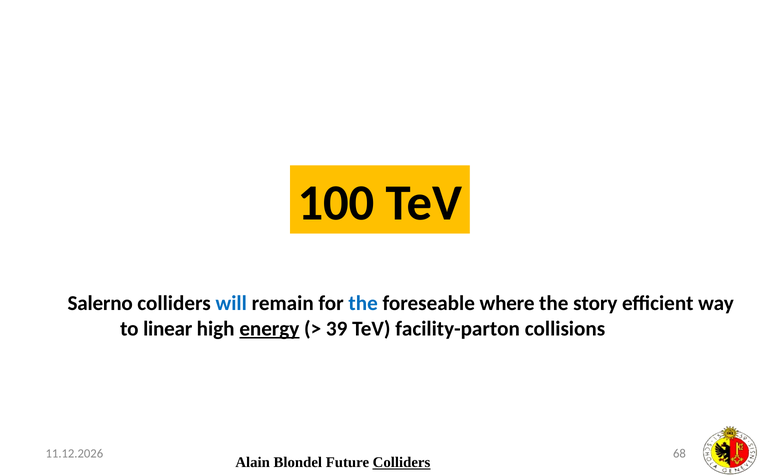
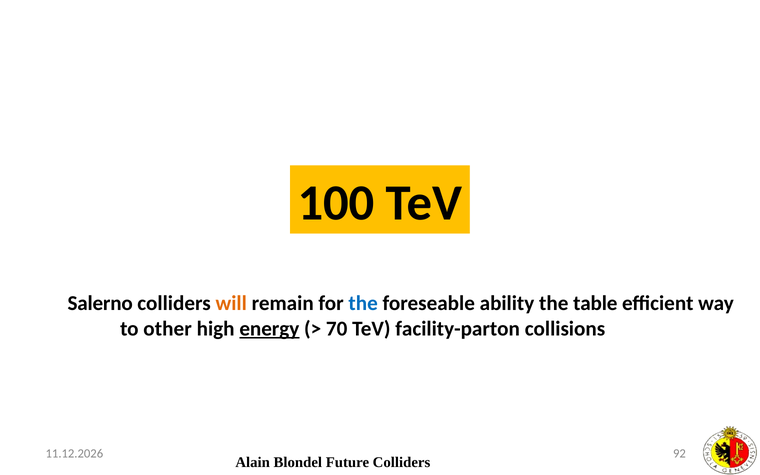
will colour: blue -> orange (231, 303)
where: where -> ability (507, 303)
story: story -> table (595, 303)
linear: linear -> other (168, 329)
39: 39 -> 70 (337, 329)
68: 68 -> 92 (679, 454)
Colliders underline: present -> none (402, 463)
